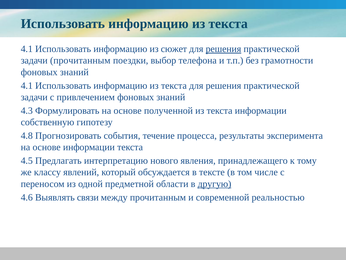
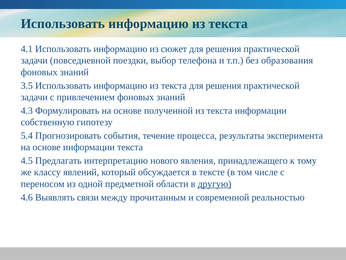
решения underline: present -> none (223, 49)
задачи прочитанным: прочитанным -> повседневной (80, 60)
грамотности: грамотности -> образования (287, 60)
4.1: 4.1 -> 3.5 (27, 85)
4.8: 4.8 -> 5.4 (27, 135)
